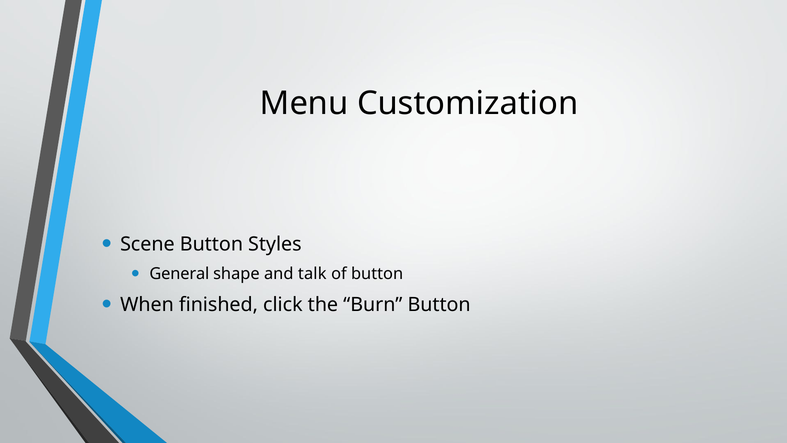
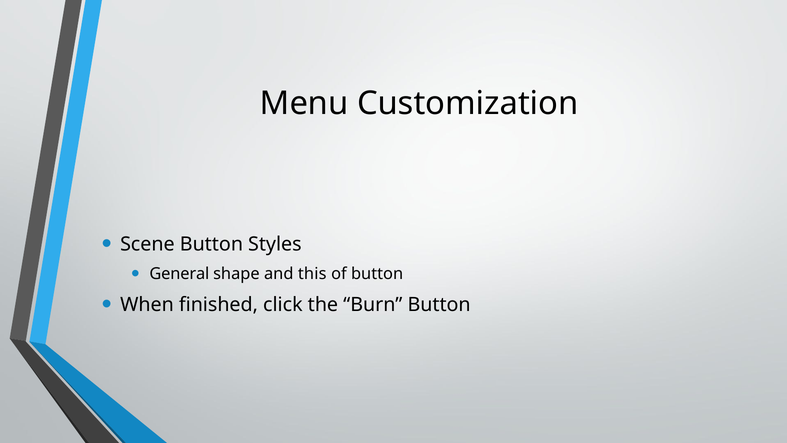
talk: talk -> this (312, 274)
